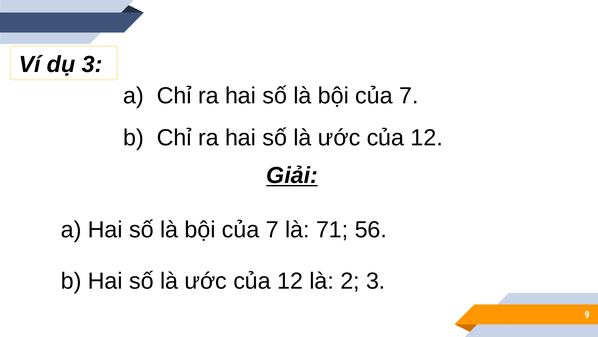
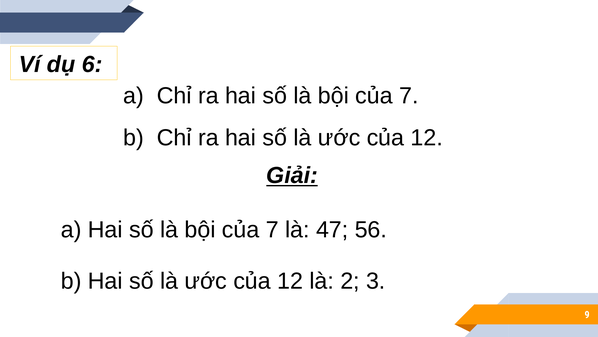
dụ 3: 3 -> 6 (92, 65)
71: 71 -> 47 (332, 229)
